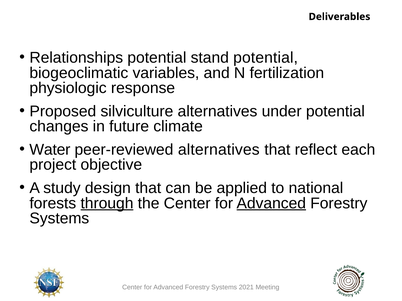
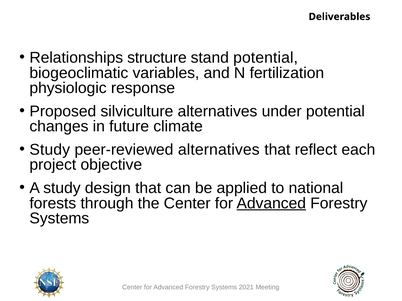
Relationships potential: potential -> structure (157, 58)
Water: Water -> Study (50, 150)
through underline: present -> none (107, 204)
